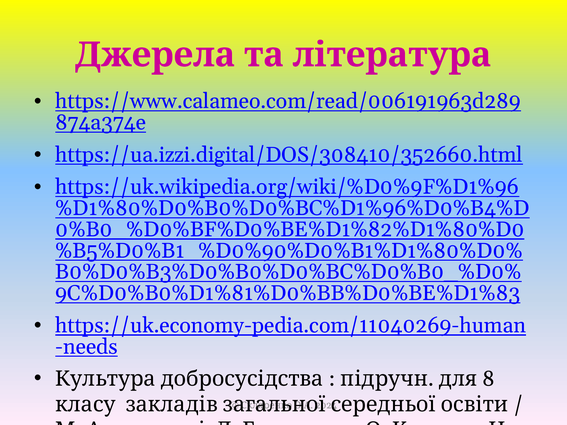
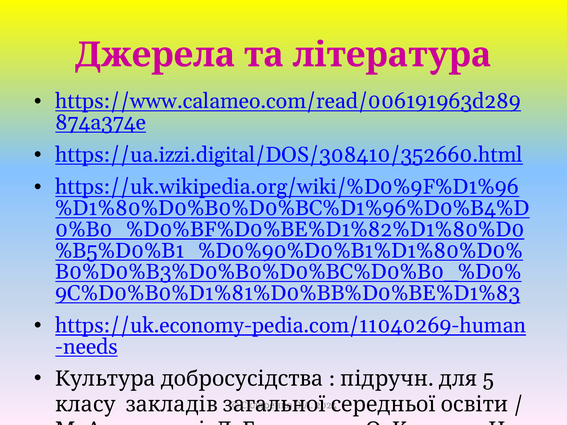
8: 8 -> 5 (488, 379)
